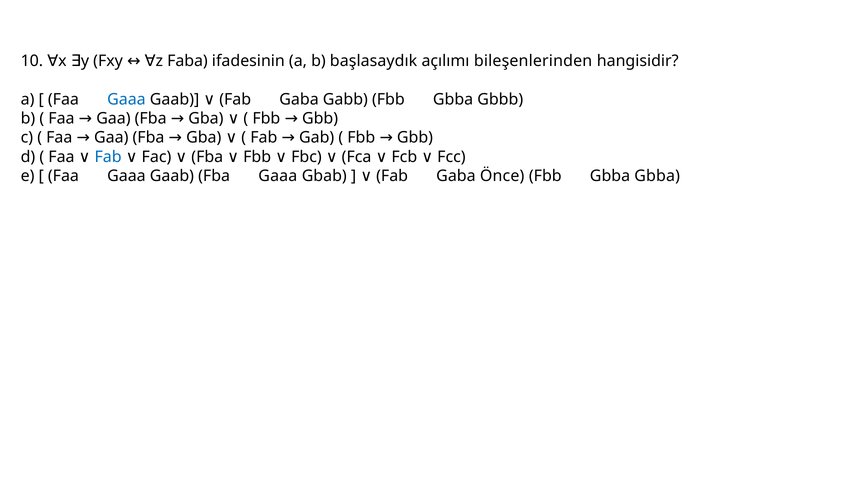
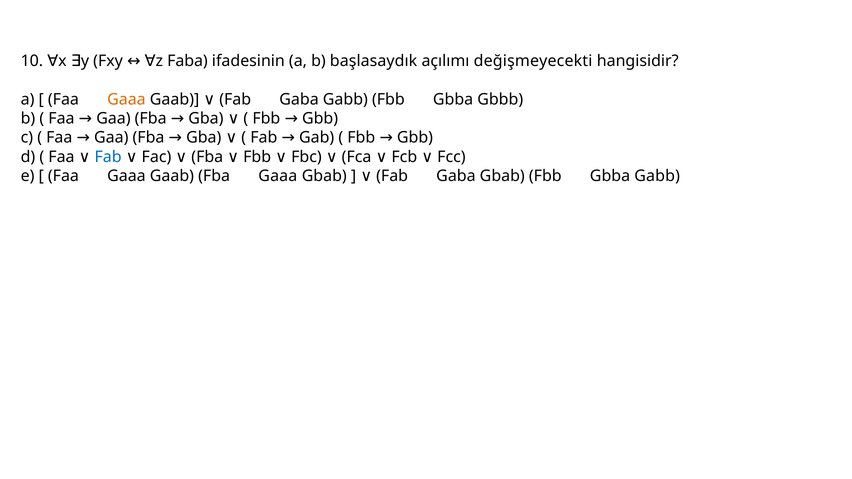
bileşenlerinden: bileşenlerinden -> değişmeyecekti (533, 61)
Gaaa colour: blue -> orange (126, 99)
Gaba Önce: Önce -> Gbab (502, 176)
Gbba Gbba: Gbba -> Gabb (657, 176)
